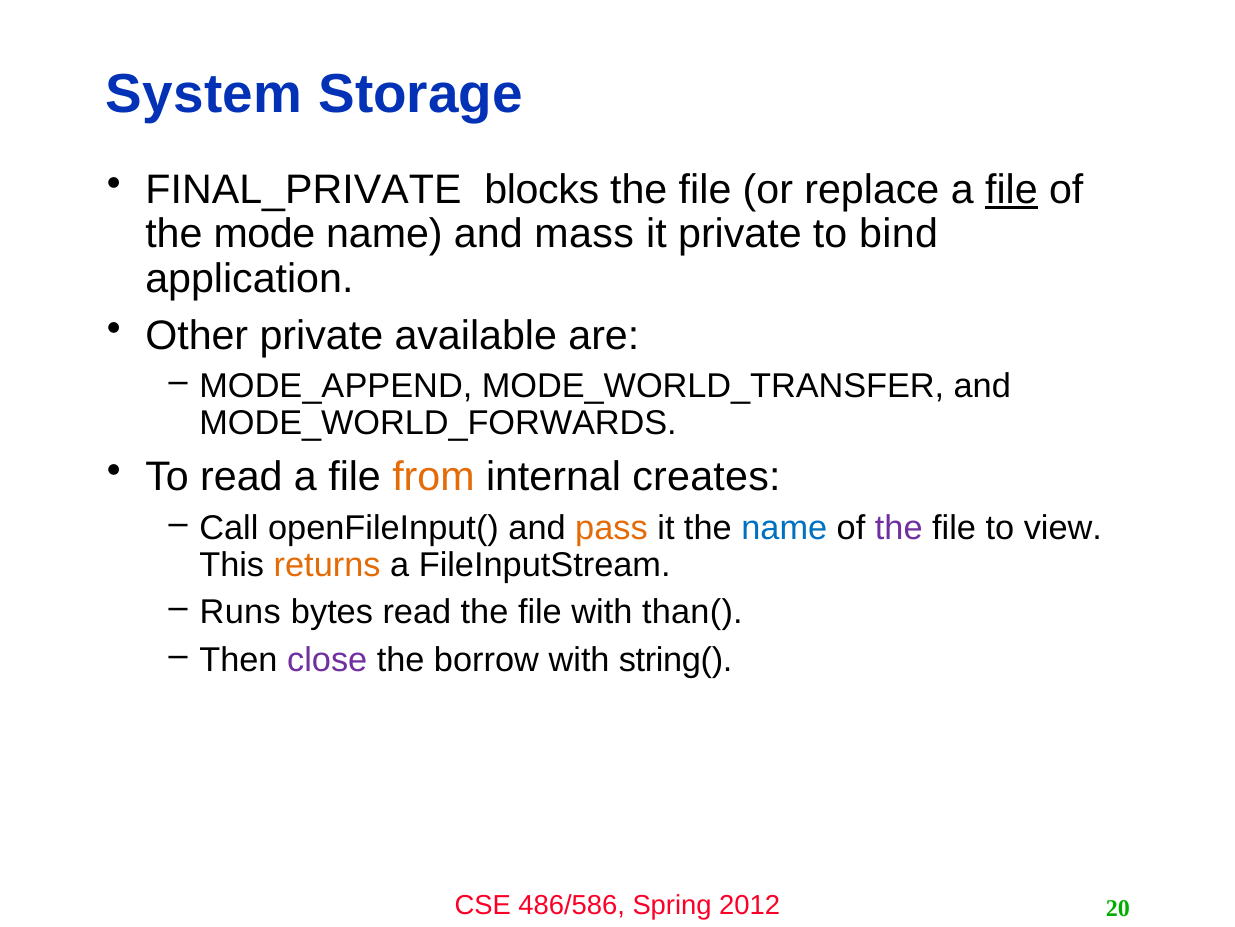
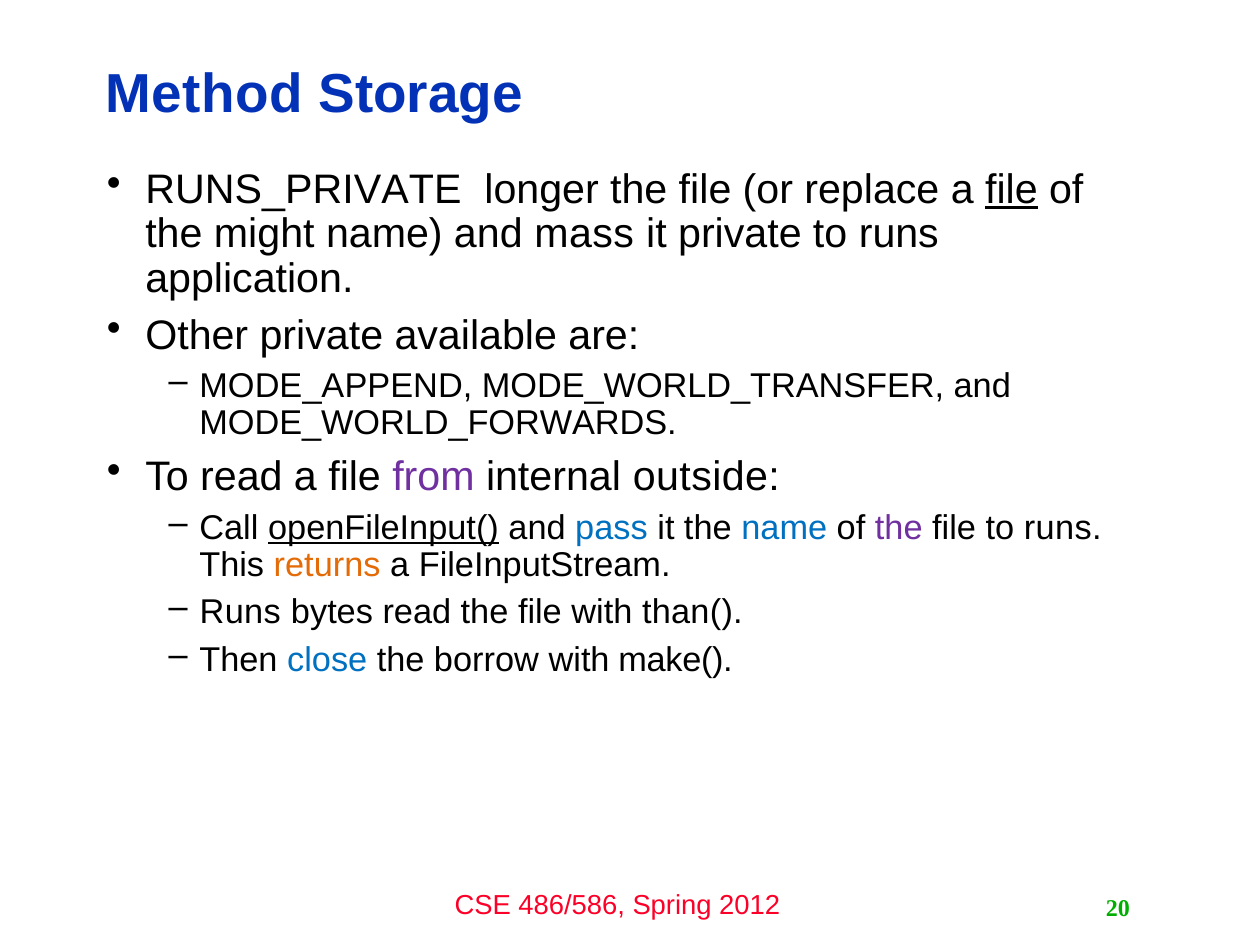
System: System -> Method (204, 94)
FINAL_PRIVATE: FINAL_PRIVATE -> RUNS_PRIVATE (303, 189)
blocks: blocks -> longer (542, 189)
mode: mode -> might (264, 234)
private to bind: bind -> runs (899, 234)
from colour: orange -> purple (433, 476)
creates: creates -> outside (706, 476)
openFileInput( underline: none -> present (383, 527)
pass colour: orange -> blue (612, 527)
file to view: view -> runs (1063, 527)
close colour: purple -> blue (327, 659)
string(: string( -> make( (676, 659)
